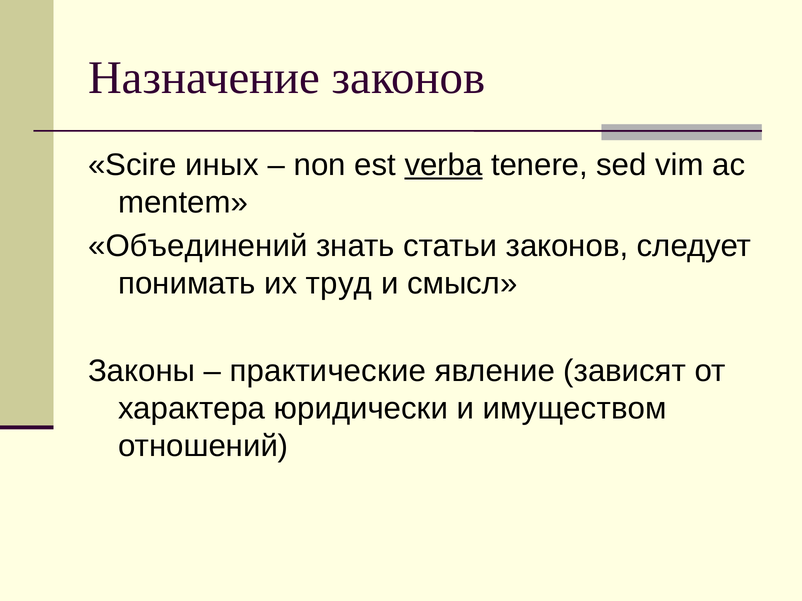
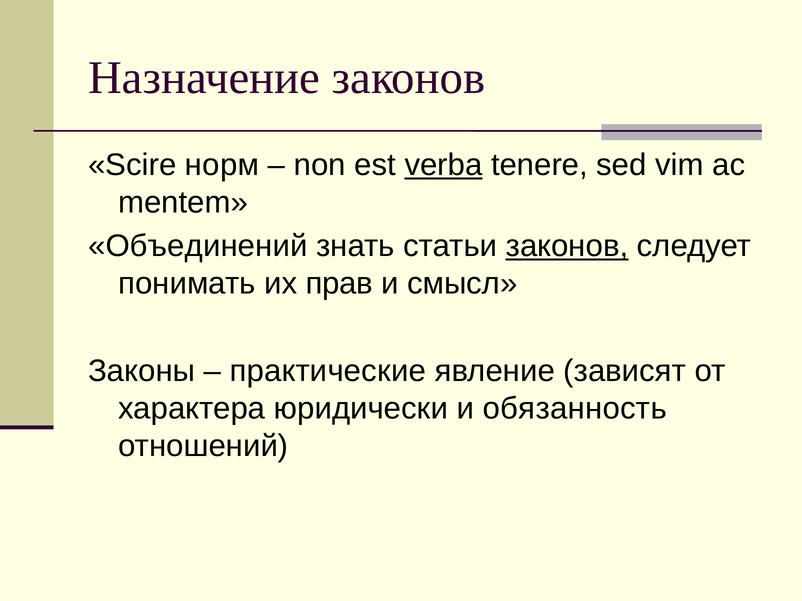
иных: иных -> норм (222, 165)
законов underline: none -> present (567, 246)
труд: труд -> прав (339, 284)
имуществом: имуществом -> обязанность (575, 409)
